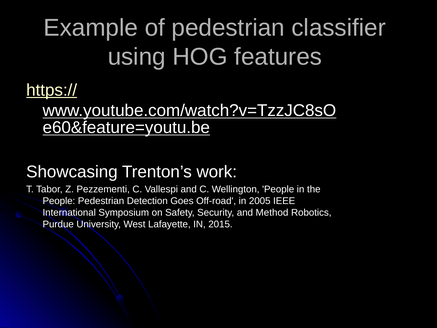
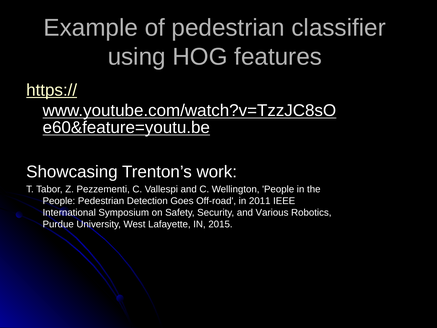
2005: 2005 -> 2011 (260, 201)
Method: Method -> Various (272, 212)
